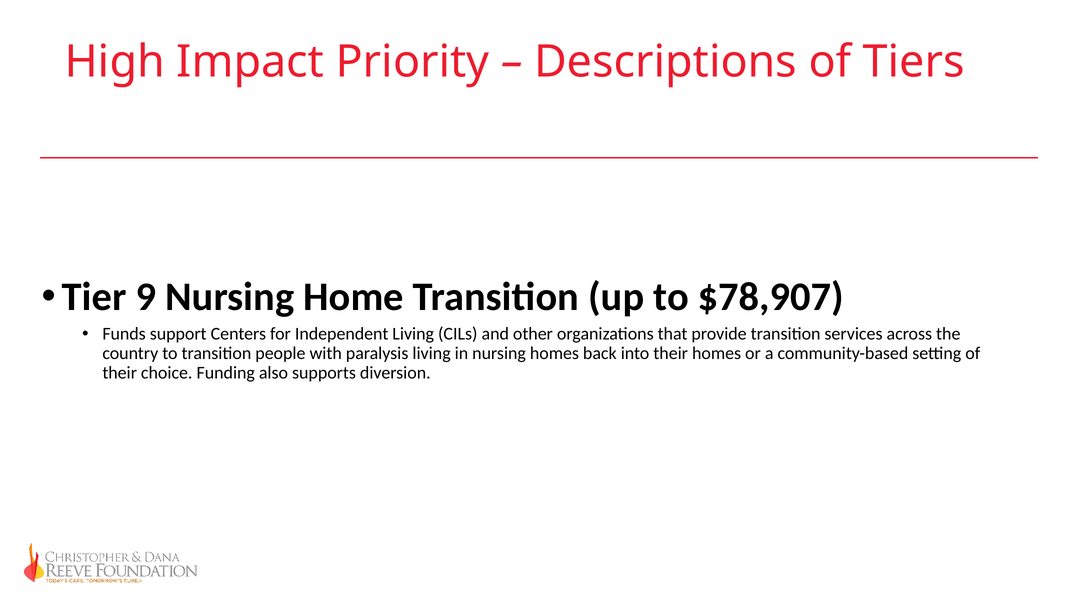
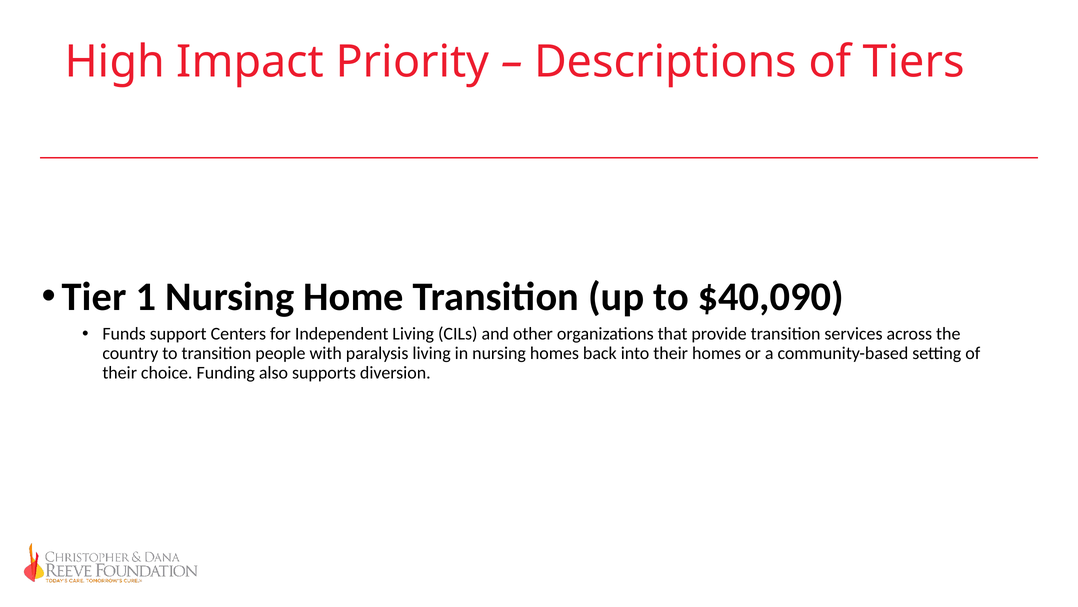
9: 9 -> 1 (146, 296)
$78,907: $78,907 -> $40,090 (771, 296)
